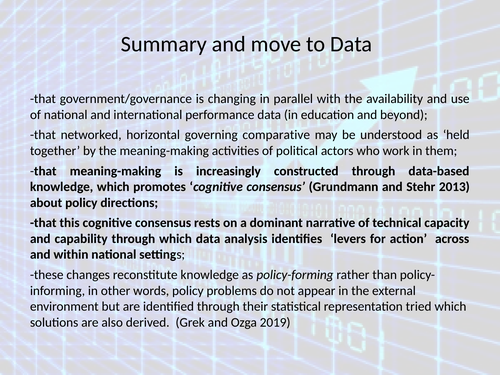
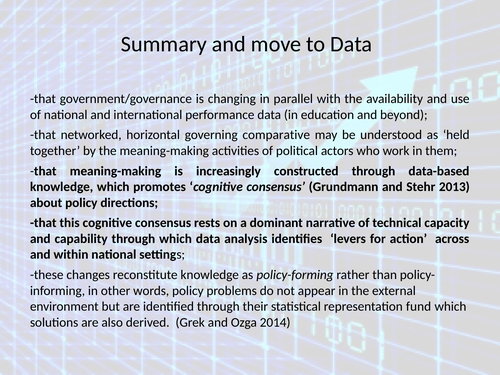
tried: tried -> fund (419, 307)
2019: 2019 -> 2014 (275, 322)
